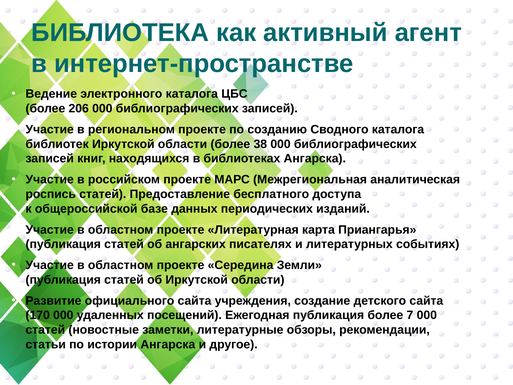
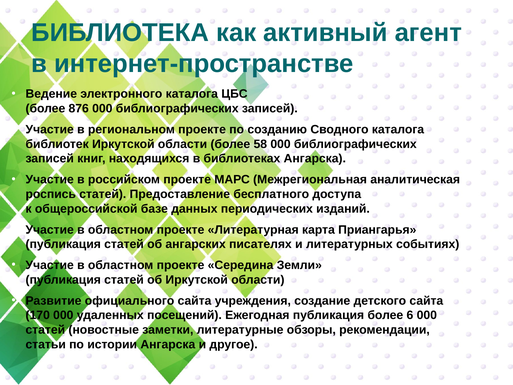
206: 206 -> 876 (79, 108)
38: 38 -> 58 (260, 144)
7: 7 -> 6 (410, 315)
